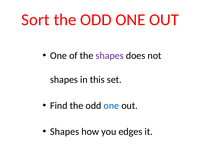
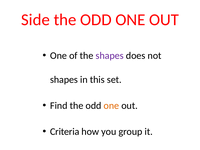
Sort: Sort -> Side (35, 20)
one colour: blue -> orange (111, 106)
Shapes: Shapes -> Criteria (65, 132)
edges: edges -> group (130, 132)
